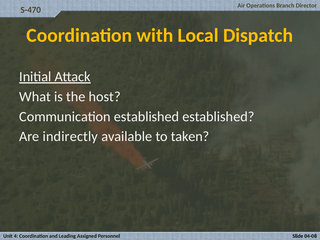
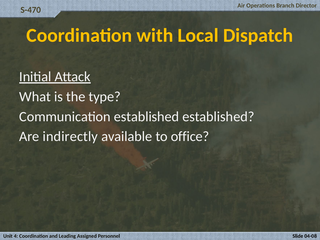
host: host -> type (105, 97)
taken: taken -> office (190, 136)
